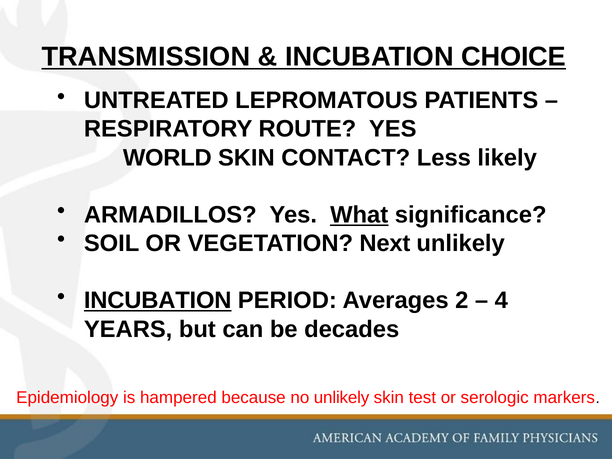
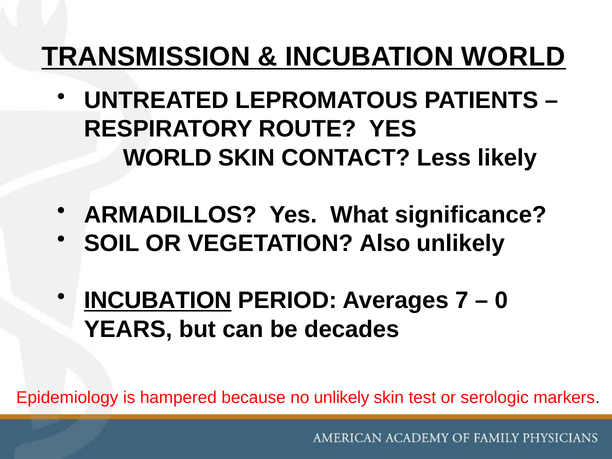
INCUBATION CHOICE: CHOICE -> WORLD (513, 57)
What underline: present -> none (359, 215)
Next: Next -> Also (385, 243)
2: 2 -> 7 (462, 301)
4: 4 -> 0 (501, 301)
